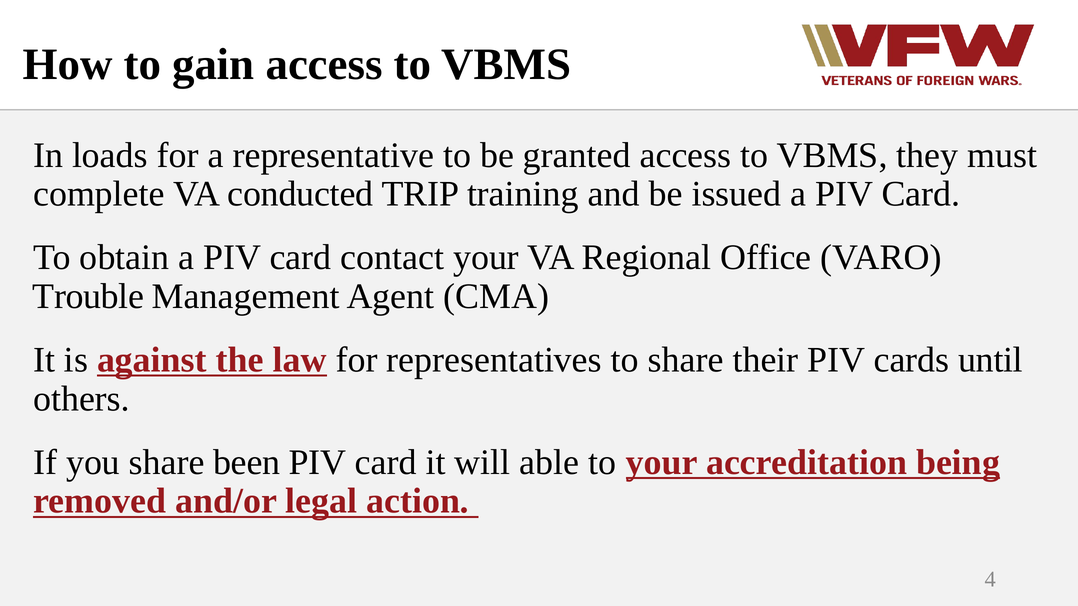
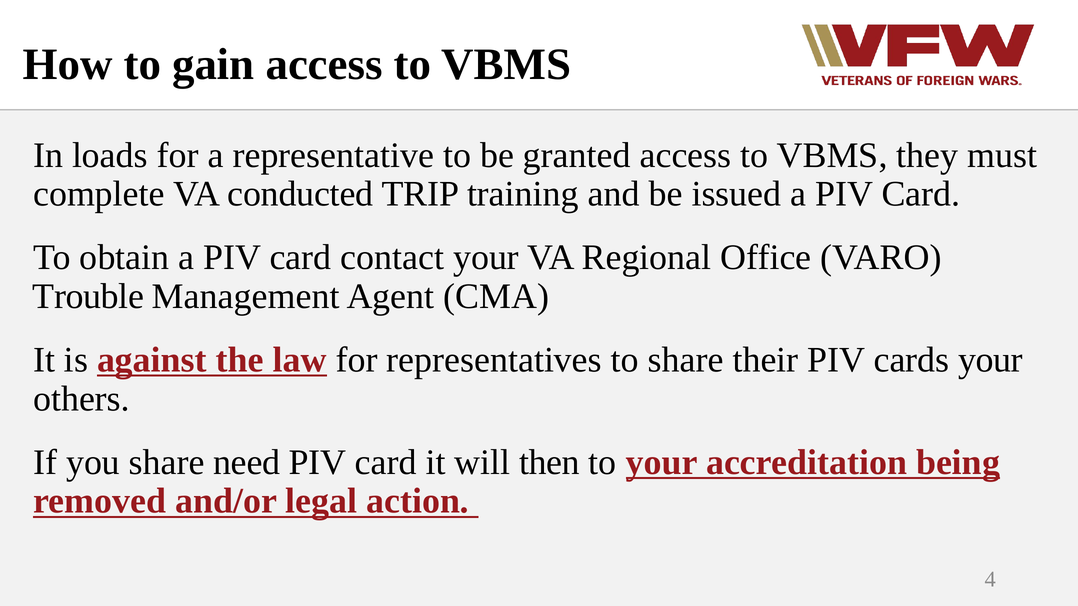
cards until: until -> your (991, 360)
been: been -> need (247, 463)
able: able -> then (549, 463)
